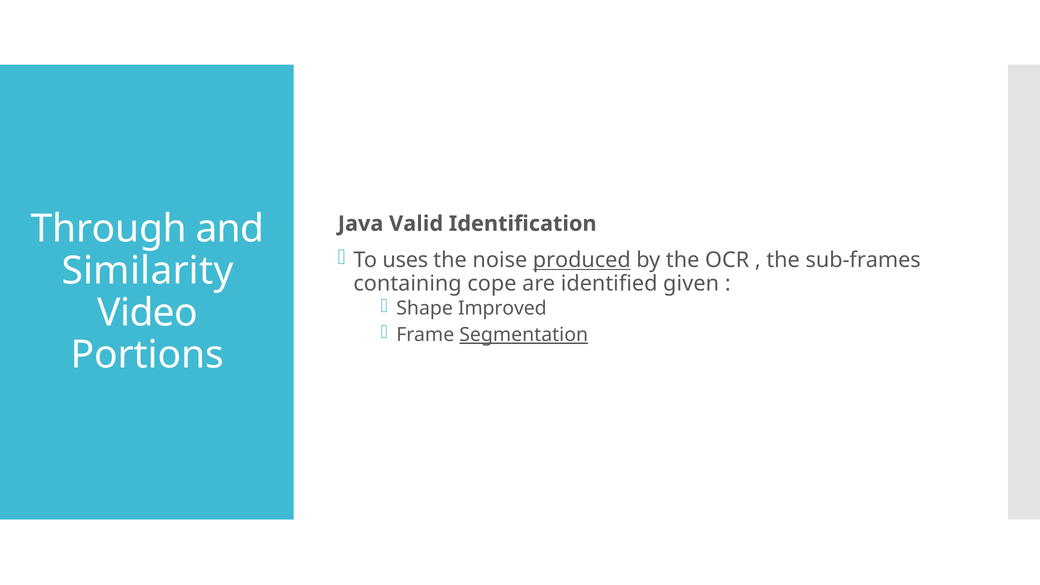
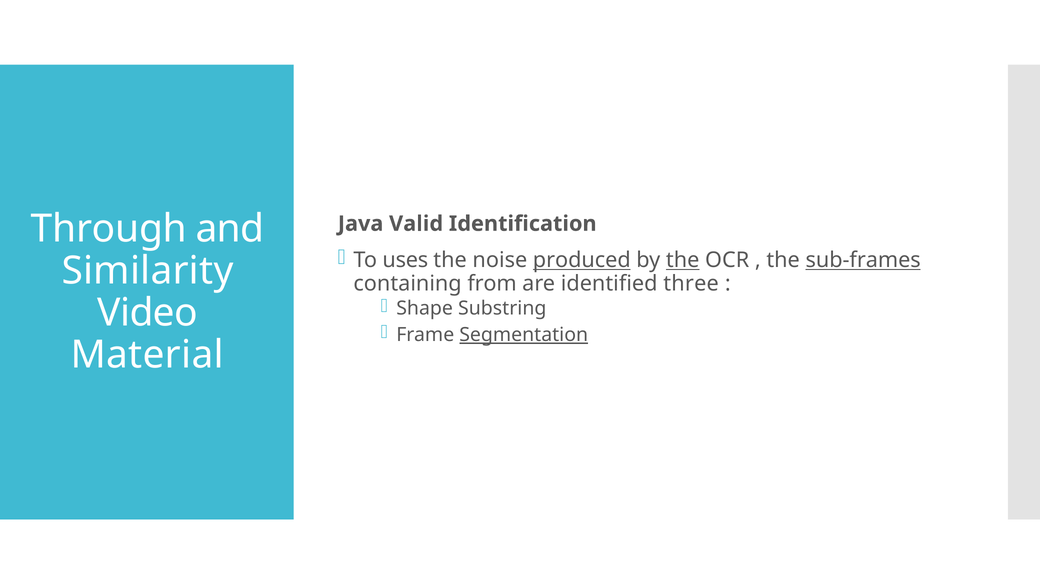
the underline: none -> present (683, 260)
sub-frames underline: none -> present (863, 260)
cope: cope -> from (492, 283)
given: given -> three (691, 283)
Improved: Improved -> Substring (502, 308)
Portions: Portions -> Material (147, 355)
